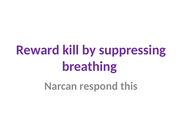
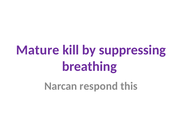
Reward: Reward -> Mature (38, 50)
